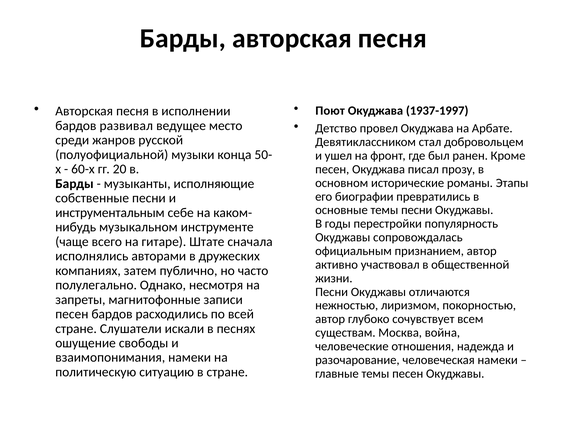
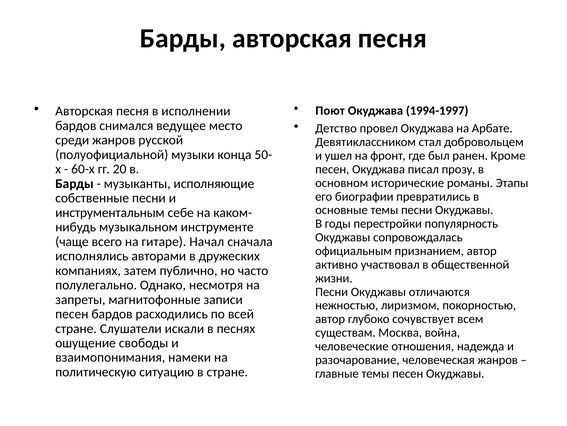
1937-1997: 1937-1997 -> 1994-1997 (437, 110)
развивал: развивал -> снимался (126, 125)
Штате: Штате -> Начал (207, 241)
человеческая намеки: намеки -> жанров (498, 359)
